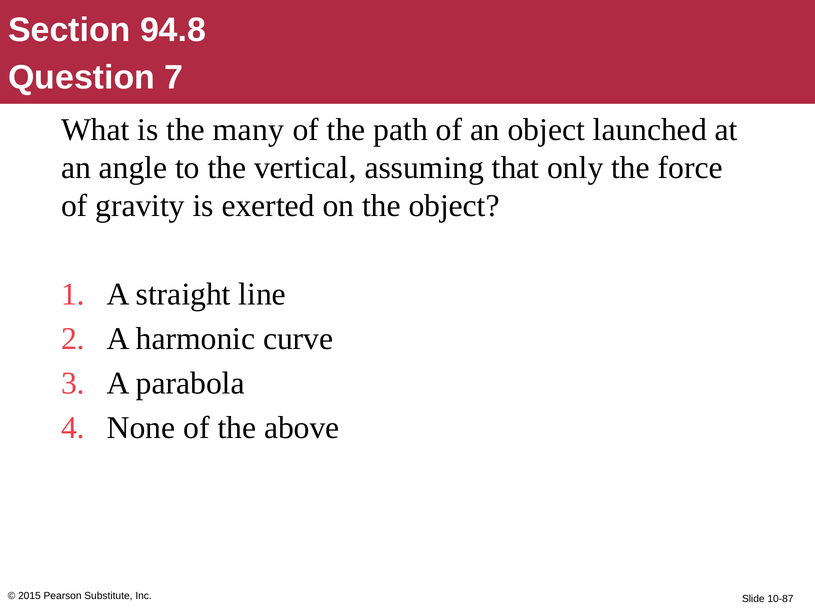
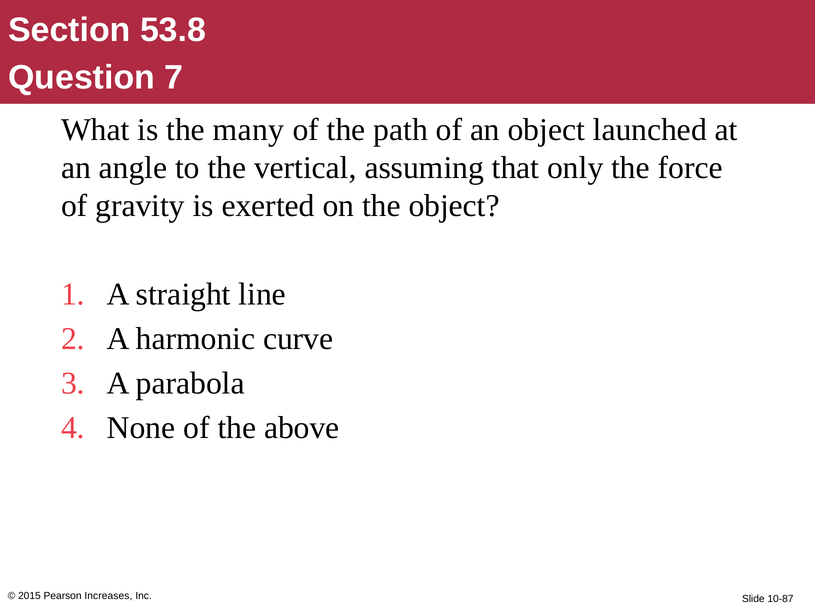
94.8: 94.8 -> 53.8 (173, 30)
Substitute: Substitute -> Increases (108, 596)
